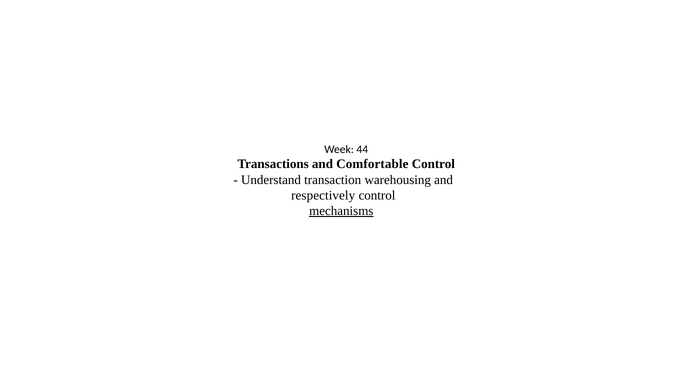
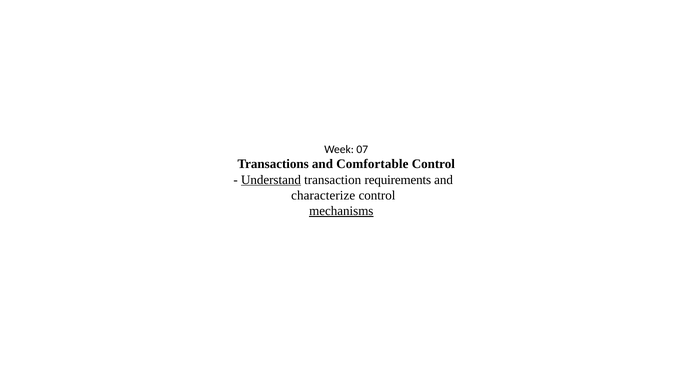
44: 44 -> 07 (362, 149)
Understand underline: none -> present (271, 180)
warehousing: warehousing -> requirements (398, 180)
respectively: respectively -> characterize (323, 196)
